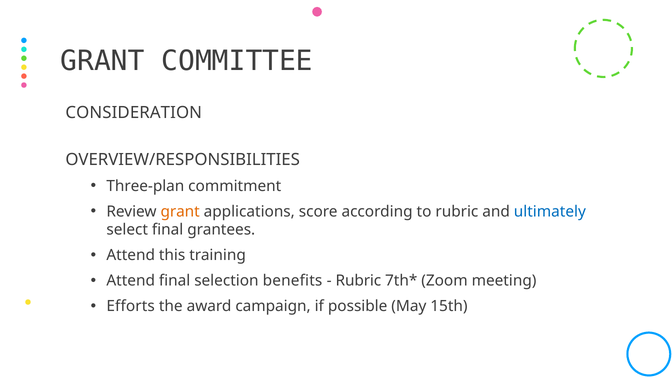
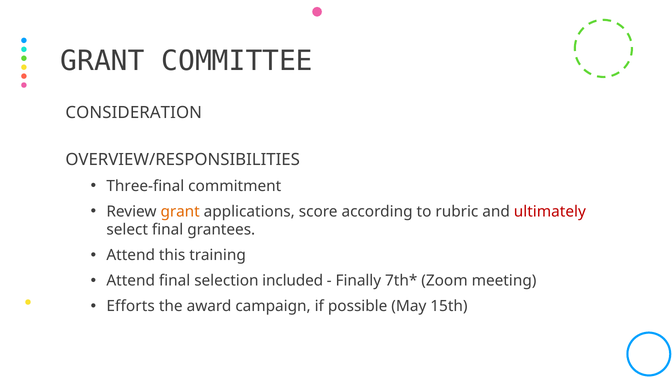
Three-plan: Three-plan -> Three-final (145, 186)
ultimately colour: blue -> red (550, 211)
benefits: benefits -> included (293, 281)
Rubric: Rubric -> Finally (358, 281)
